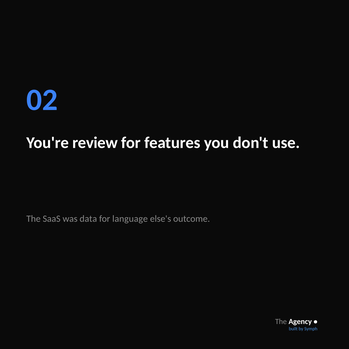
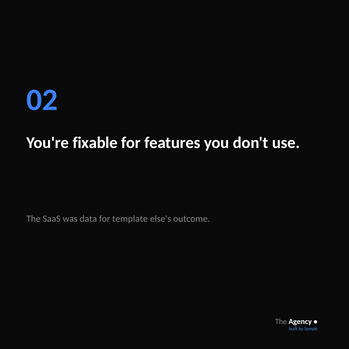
review: review -> fixable (95, 143)
language: language -> template (130, 219)
